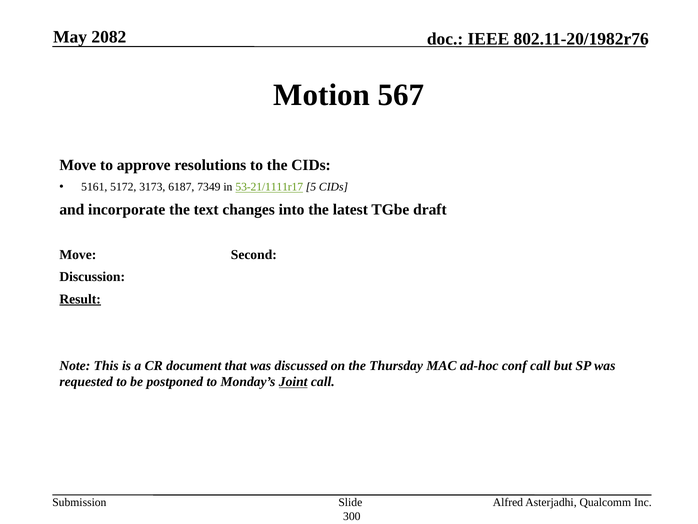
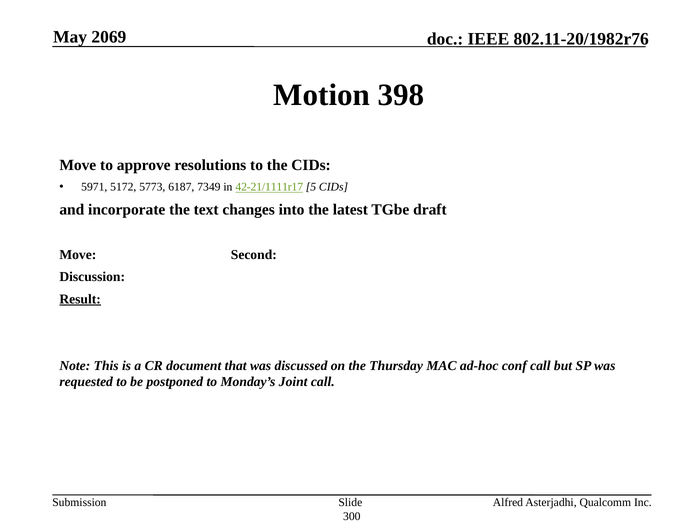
2082: 2082 -> 2069 (109, 37)
567: 567 -> 398 (401, 95)
5161: 5161 -> 5971 (94, 187)
3173: 3173 -> 5773 (152, 187)
53-21/1111r17: 53-21/1111r17 -> 42-21/1111r17 (269, 187)
Joint underline: present -> none (293, 382)
